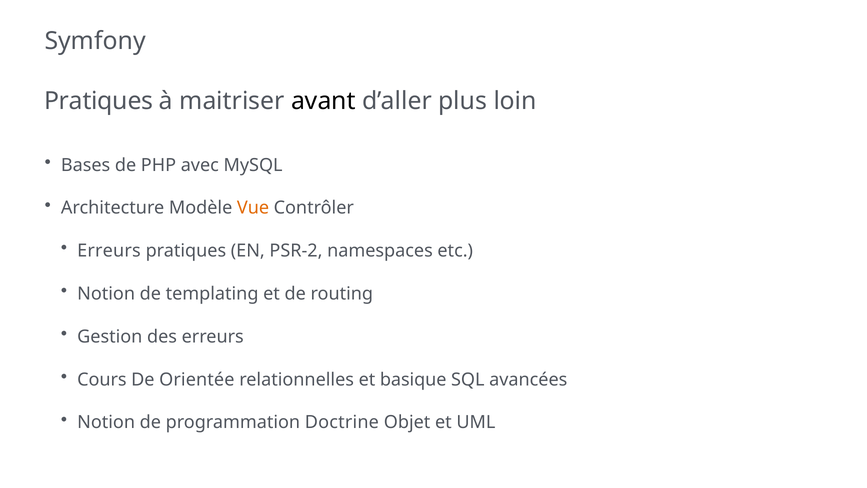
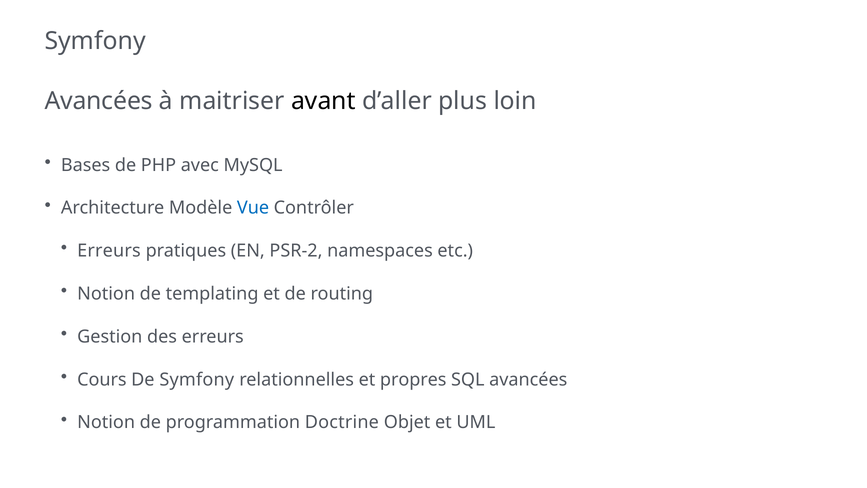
Pratiques: Pratiques -> Avancées (99, 101)
Vue colour: orange -> blue (253, 208)
De Orientée: Orientée -> Symfony (197, 379)
basique: basique -> propres (413, 379)
